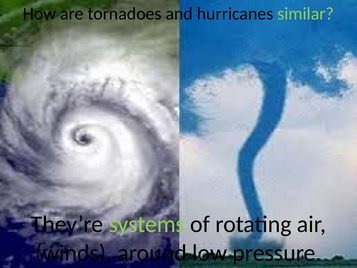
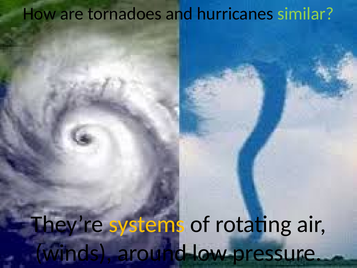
systems colour: light green -> yellow (147, 224)
